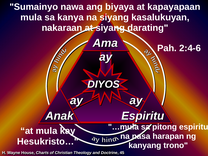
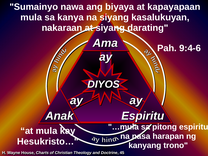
2:4-6: 2:4-6 -> 9:4-6 (190, 48)
